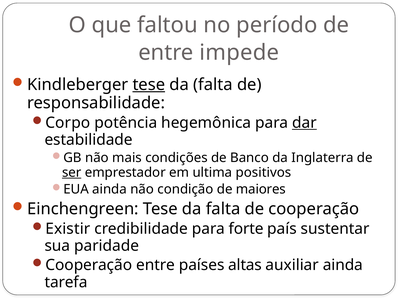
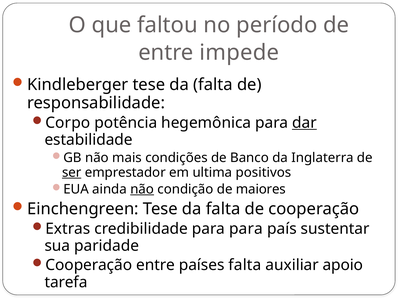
tese underline: present -> none (149, 84)
não underline: none -> present (142, 189)
Existir: Existir -> Extras (68, 228)
para forte: forte -> para (246, 228)
países altas: altas -> falta (245, 265)
auxiliar ainda: ainda -> apoio (343, 265)
